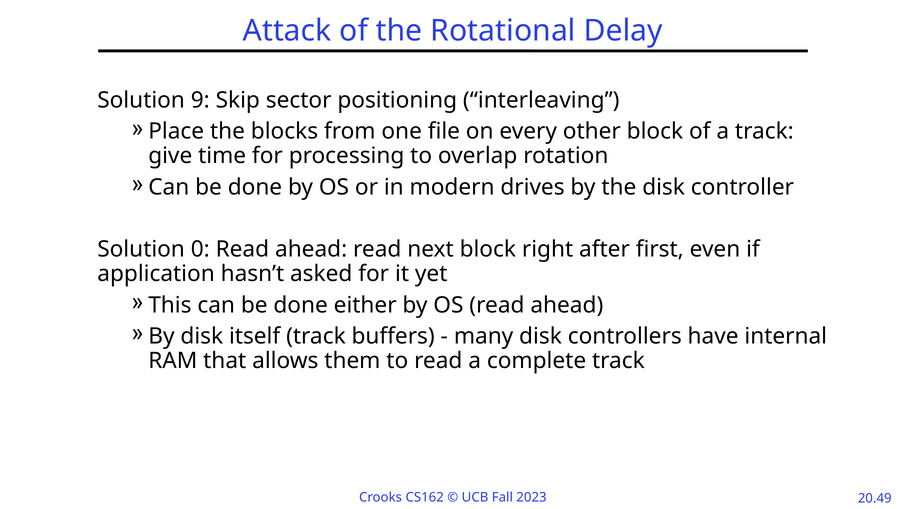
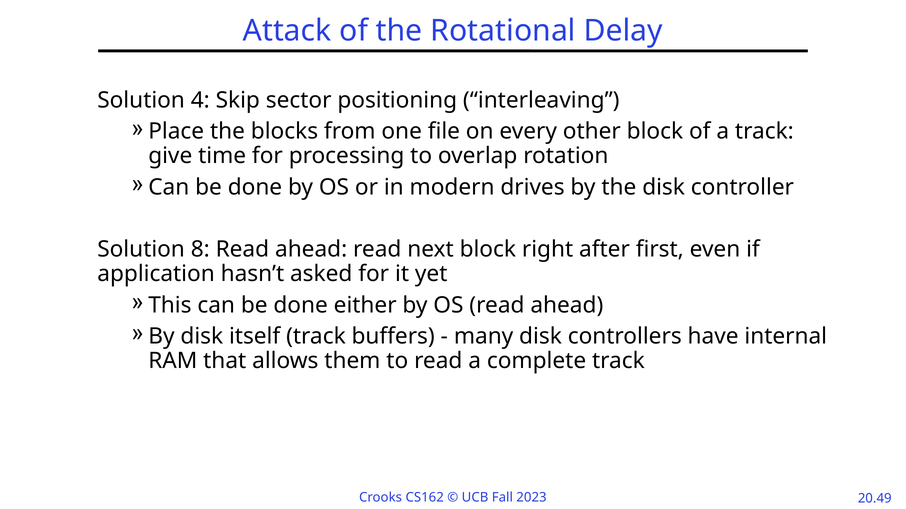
9: 9 -> 4 (200, 100)
0: 0 -> 8 (200, 250)
